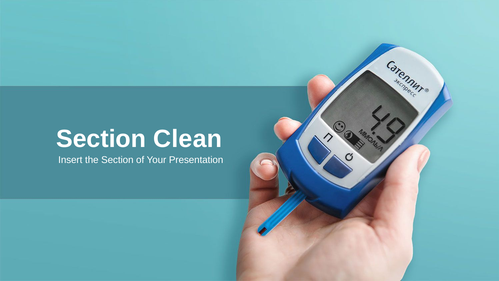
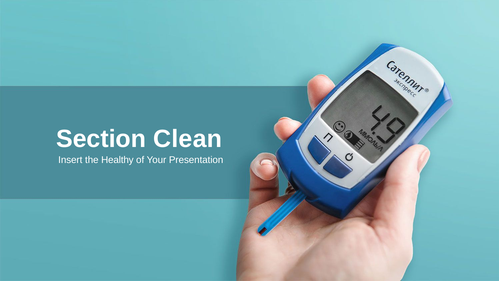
the Section: Section -> Healthy (117, 160)
